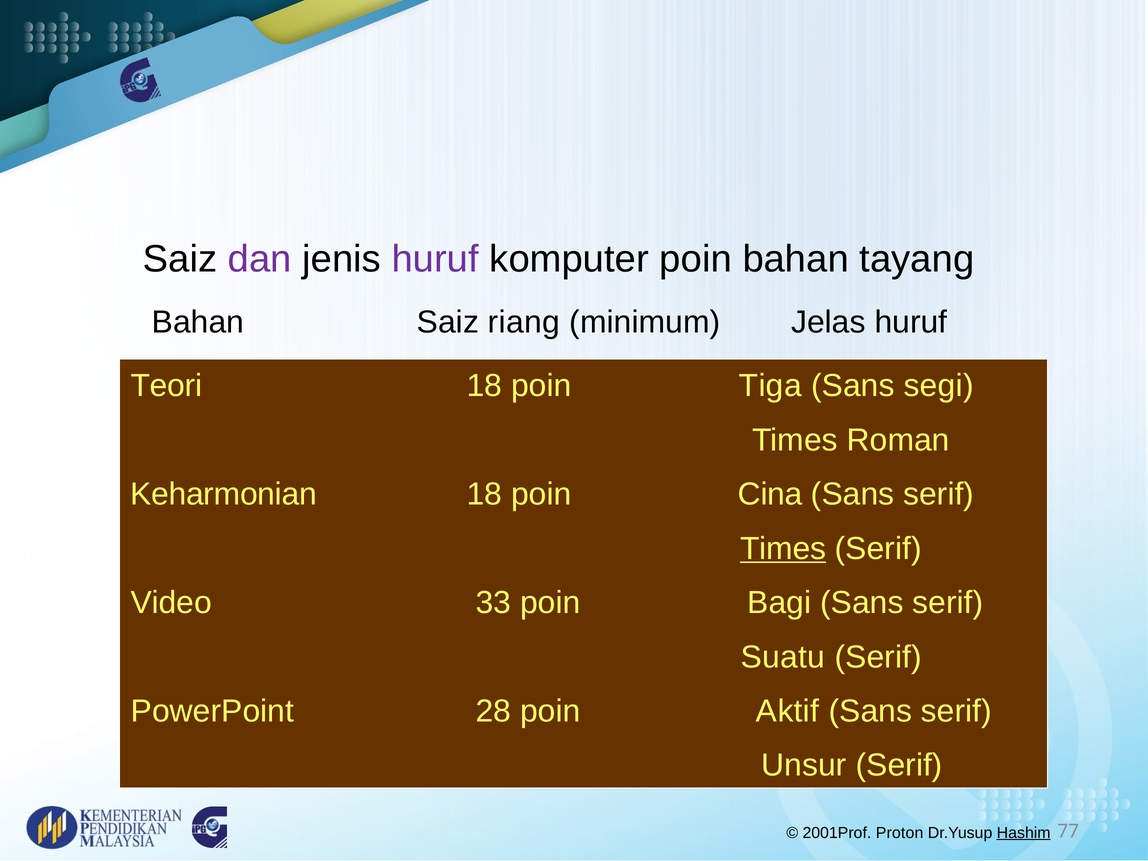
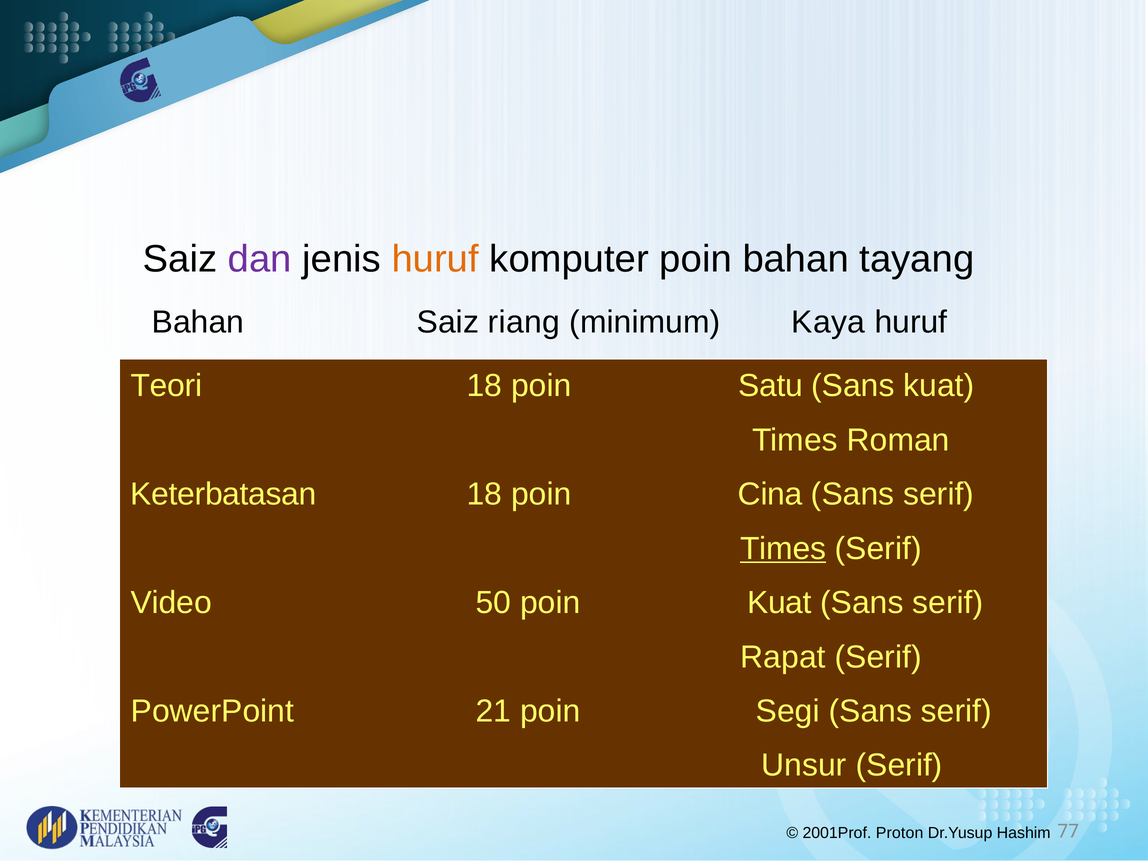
huruf colour: purple -> orange (435, 259)
Jelas: Jelas -> Kaya (828, 322)
Tiga: Tiga -> Satu (771, 386)
Sans segi: segi -> kuat (939, 386)
Keharmonian: Keharmonian -> Keterbatasan (224, 494)
33: 33 -> 50 (493, 603)
poin Bagi: Bagi -> Kuat (779, 603)
Suatu: Suatu -> Rapat (783, 657)
28: 28 -> 21 (493, 711)
Aktif: Aktif -> Segi (788, 711)
Hashim underline: present -> none (1024, 833)
